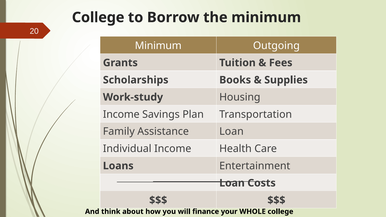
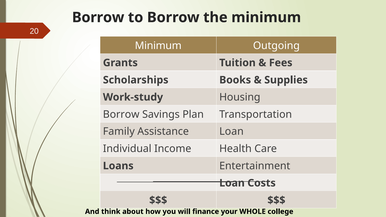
College: College -> Borrow (98, 17)
Income: Income -> Borrow (121, 114)
